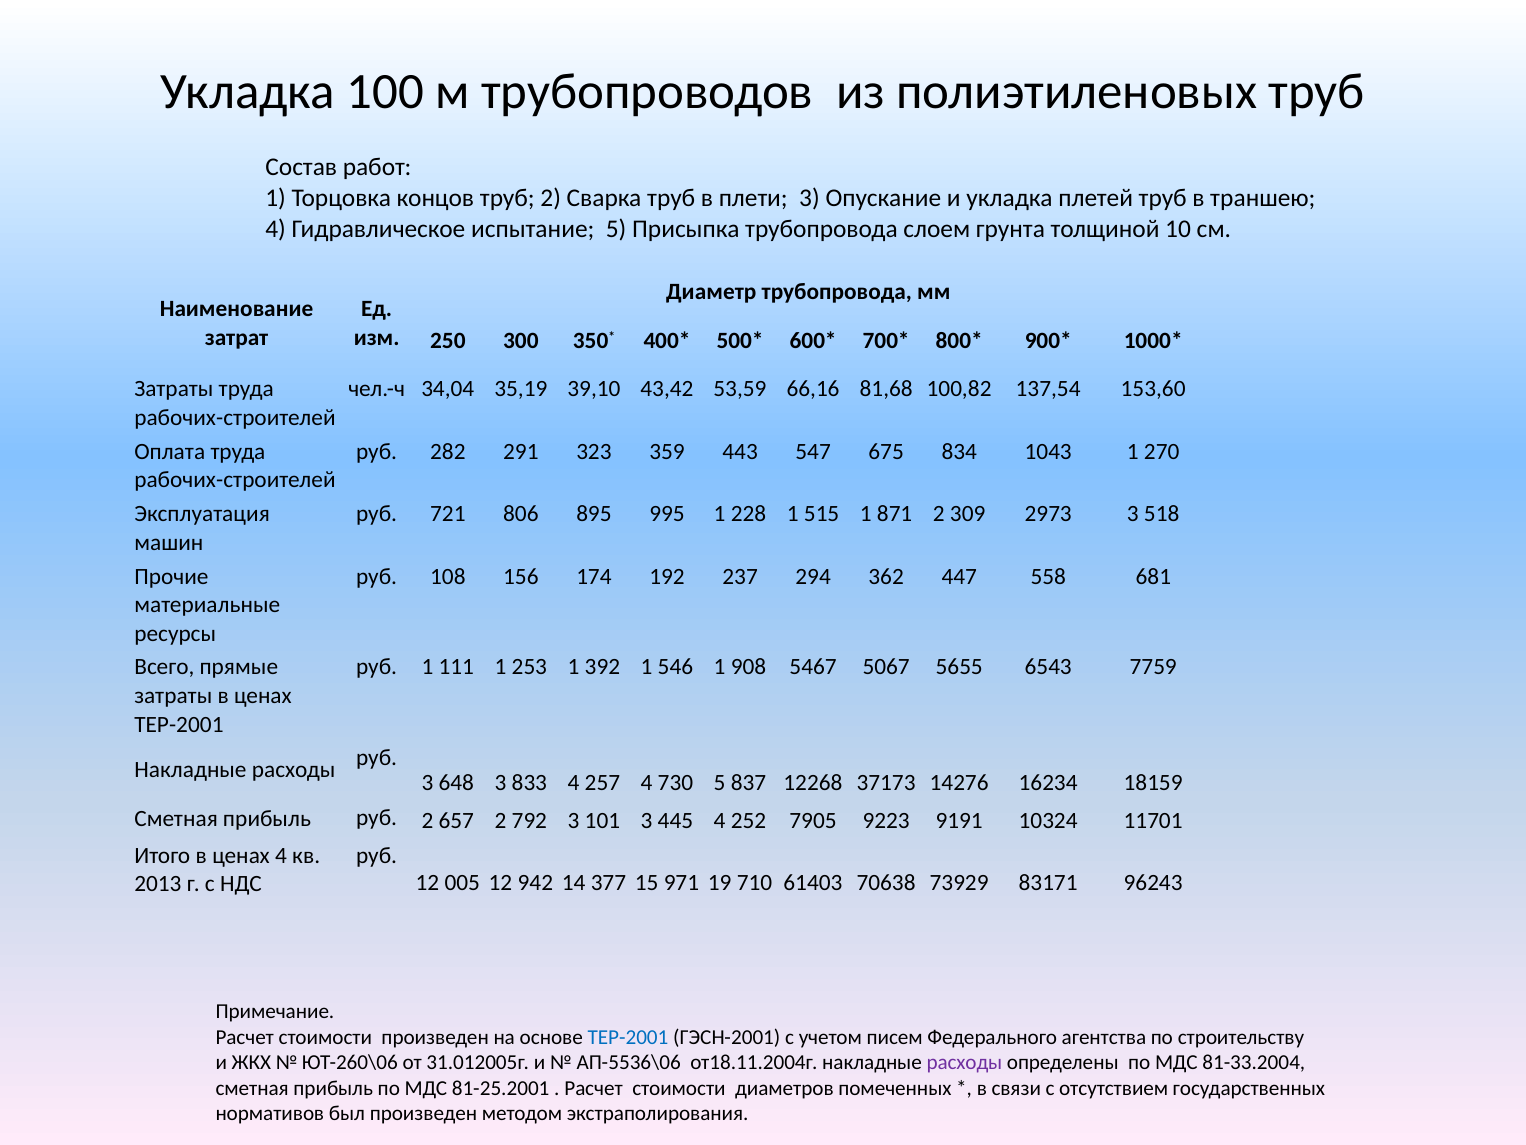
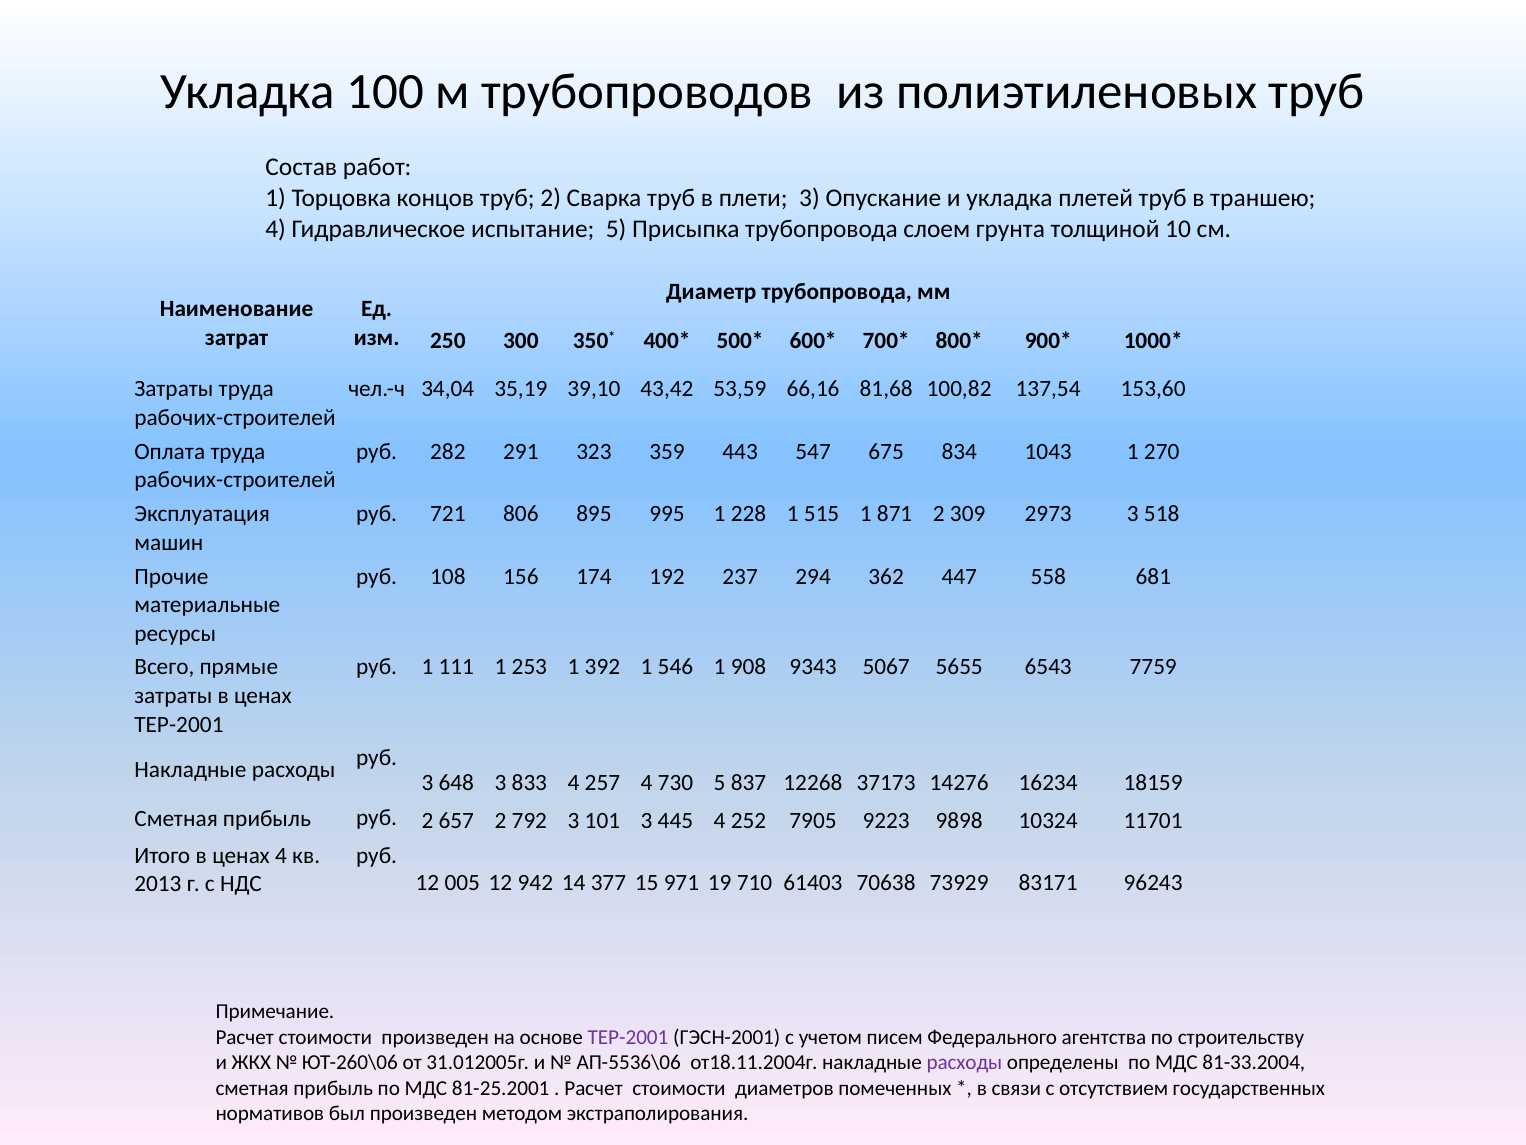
5467: 5467 -> 9343 (813, 667)
9191: 9191 -> 9898 (959, 820)
ТЕР-2001 colour: blue -> purple (628, 1037)
